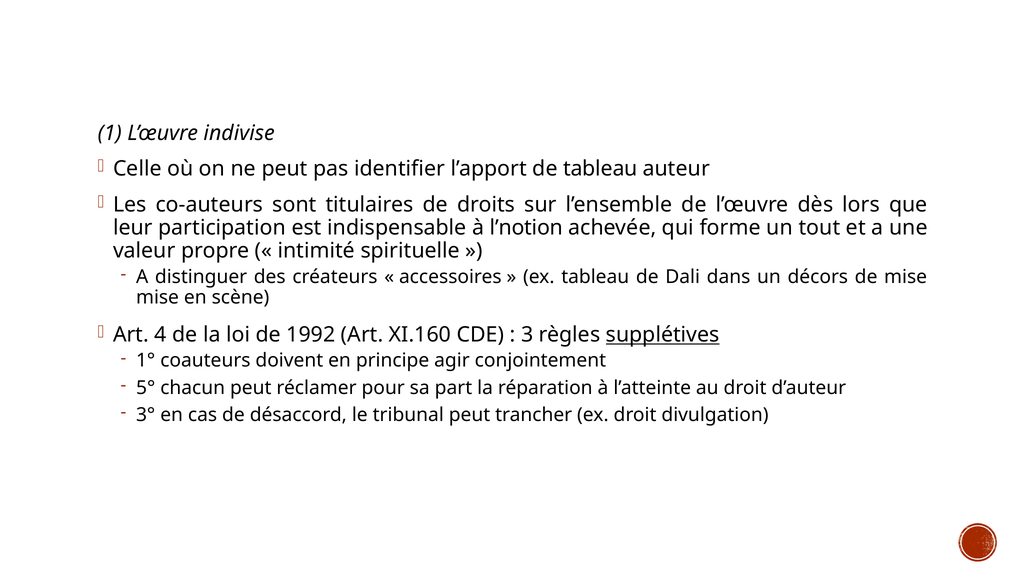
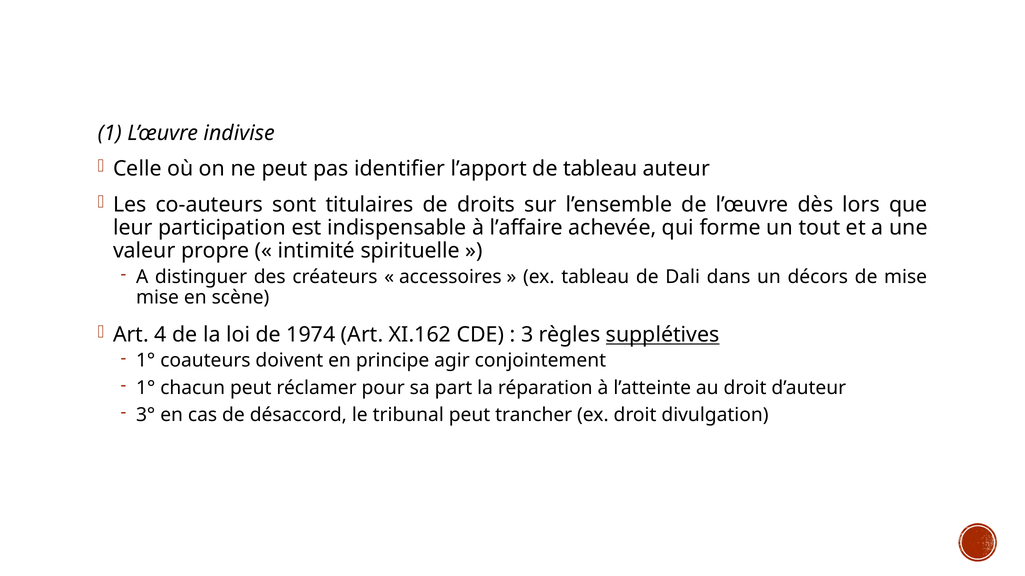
l’notion: l’notion -> l’affaire (526, 228)
1992: 1992 -> 1974 (311, 335)
XI.160: XI.160 -> XI.162 (420, 335)
5°: 5° -> 1° (146, 388)
